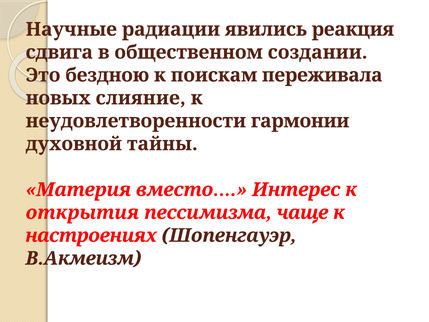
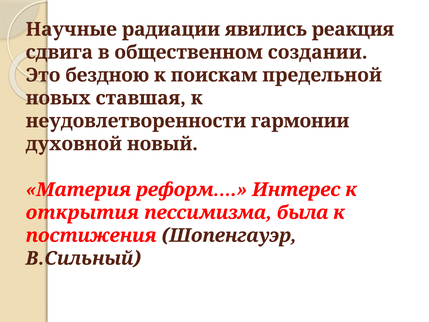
переживала: переживала -> предельной (322, 75)
слияние: слияние -> ставшая (141, 98)
тайны: тайны -> новый (162, 144)
вместо…: вместо… -> реформ… (192, 190)
чаще: чаще -> была (303, 212)
настроениях: настроениях -> постижения (91, 235)
В.Акмеизм: В.Акмеизм -> В.Сильный (83, 258)
